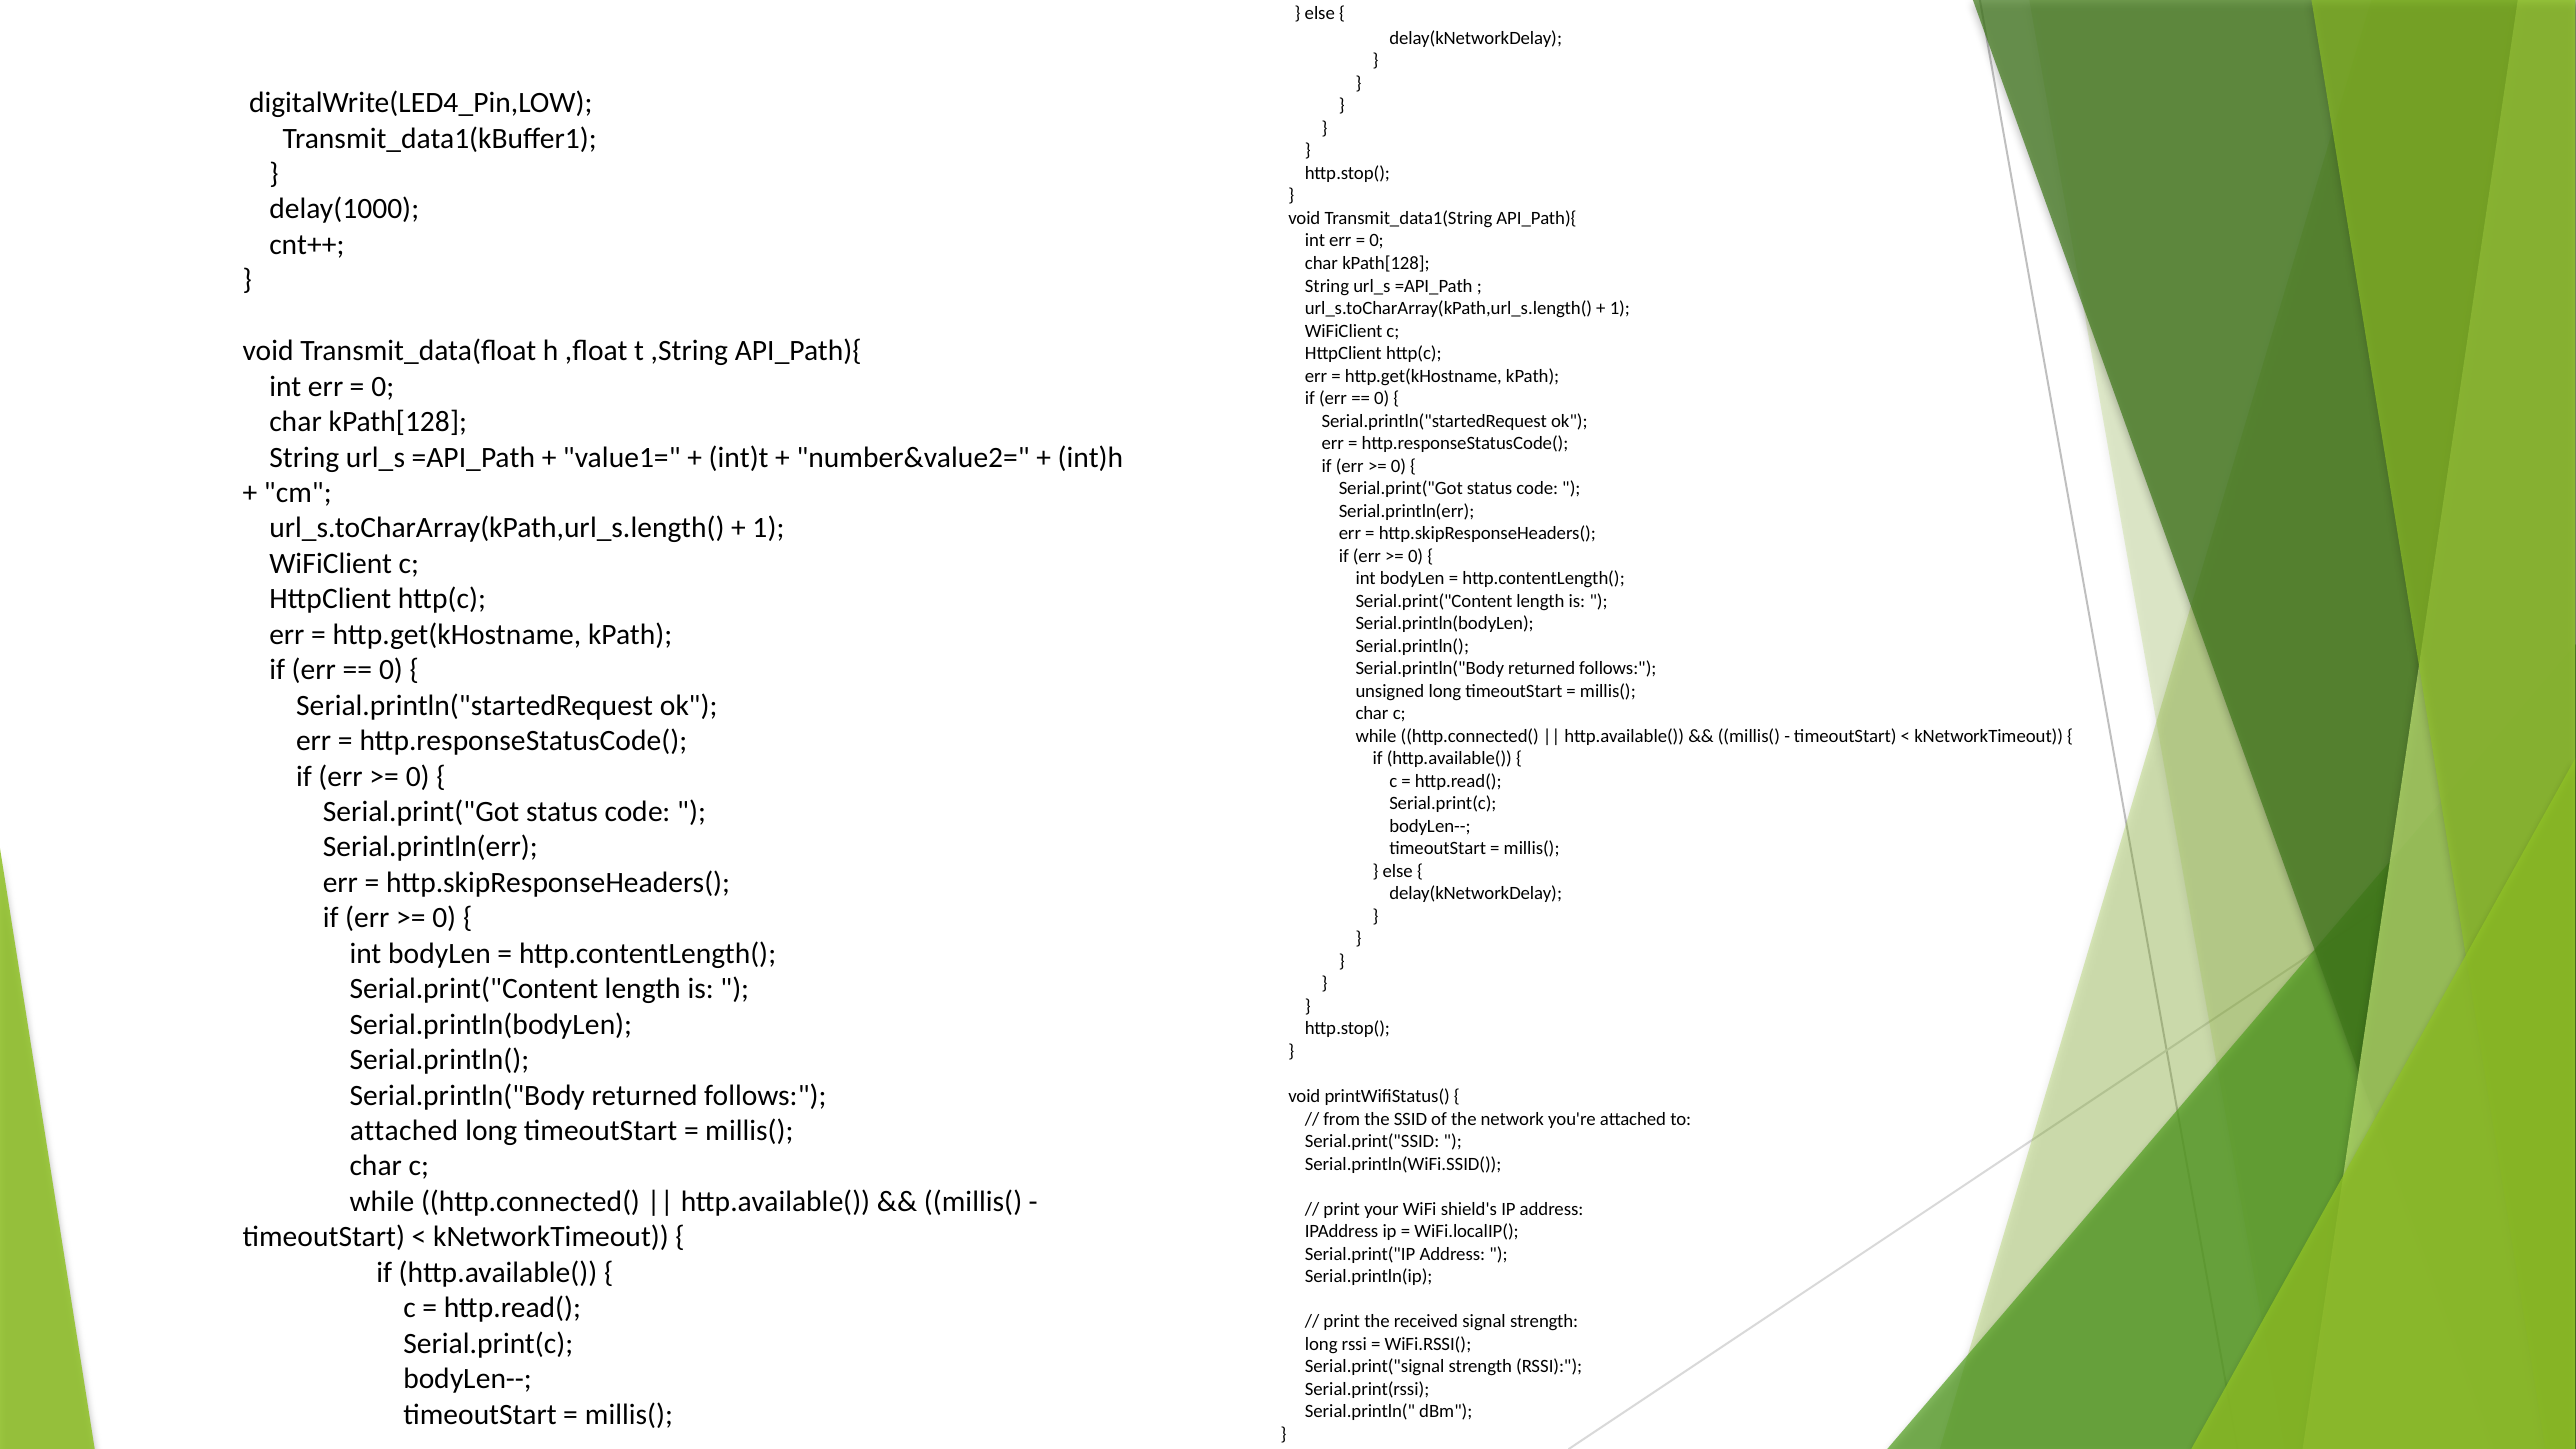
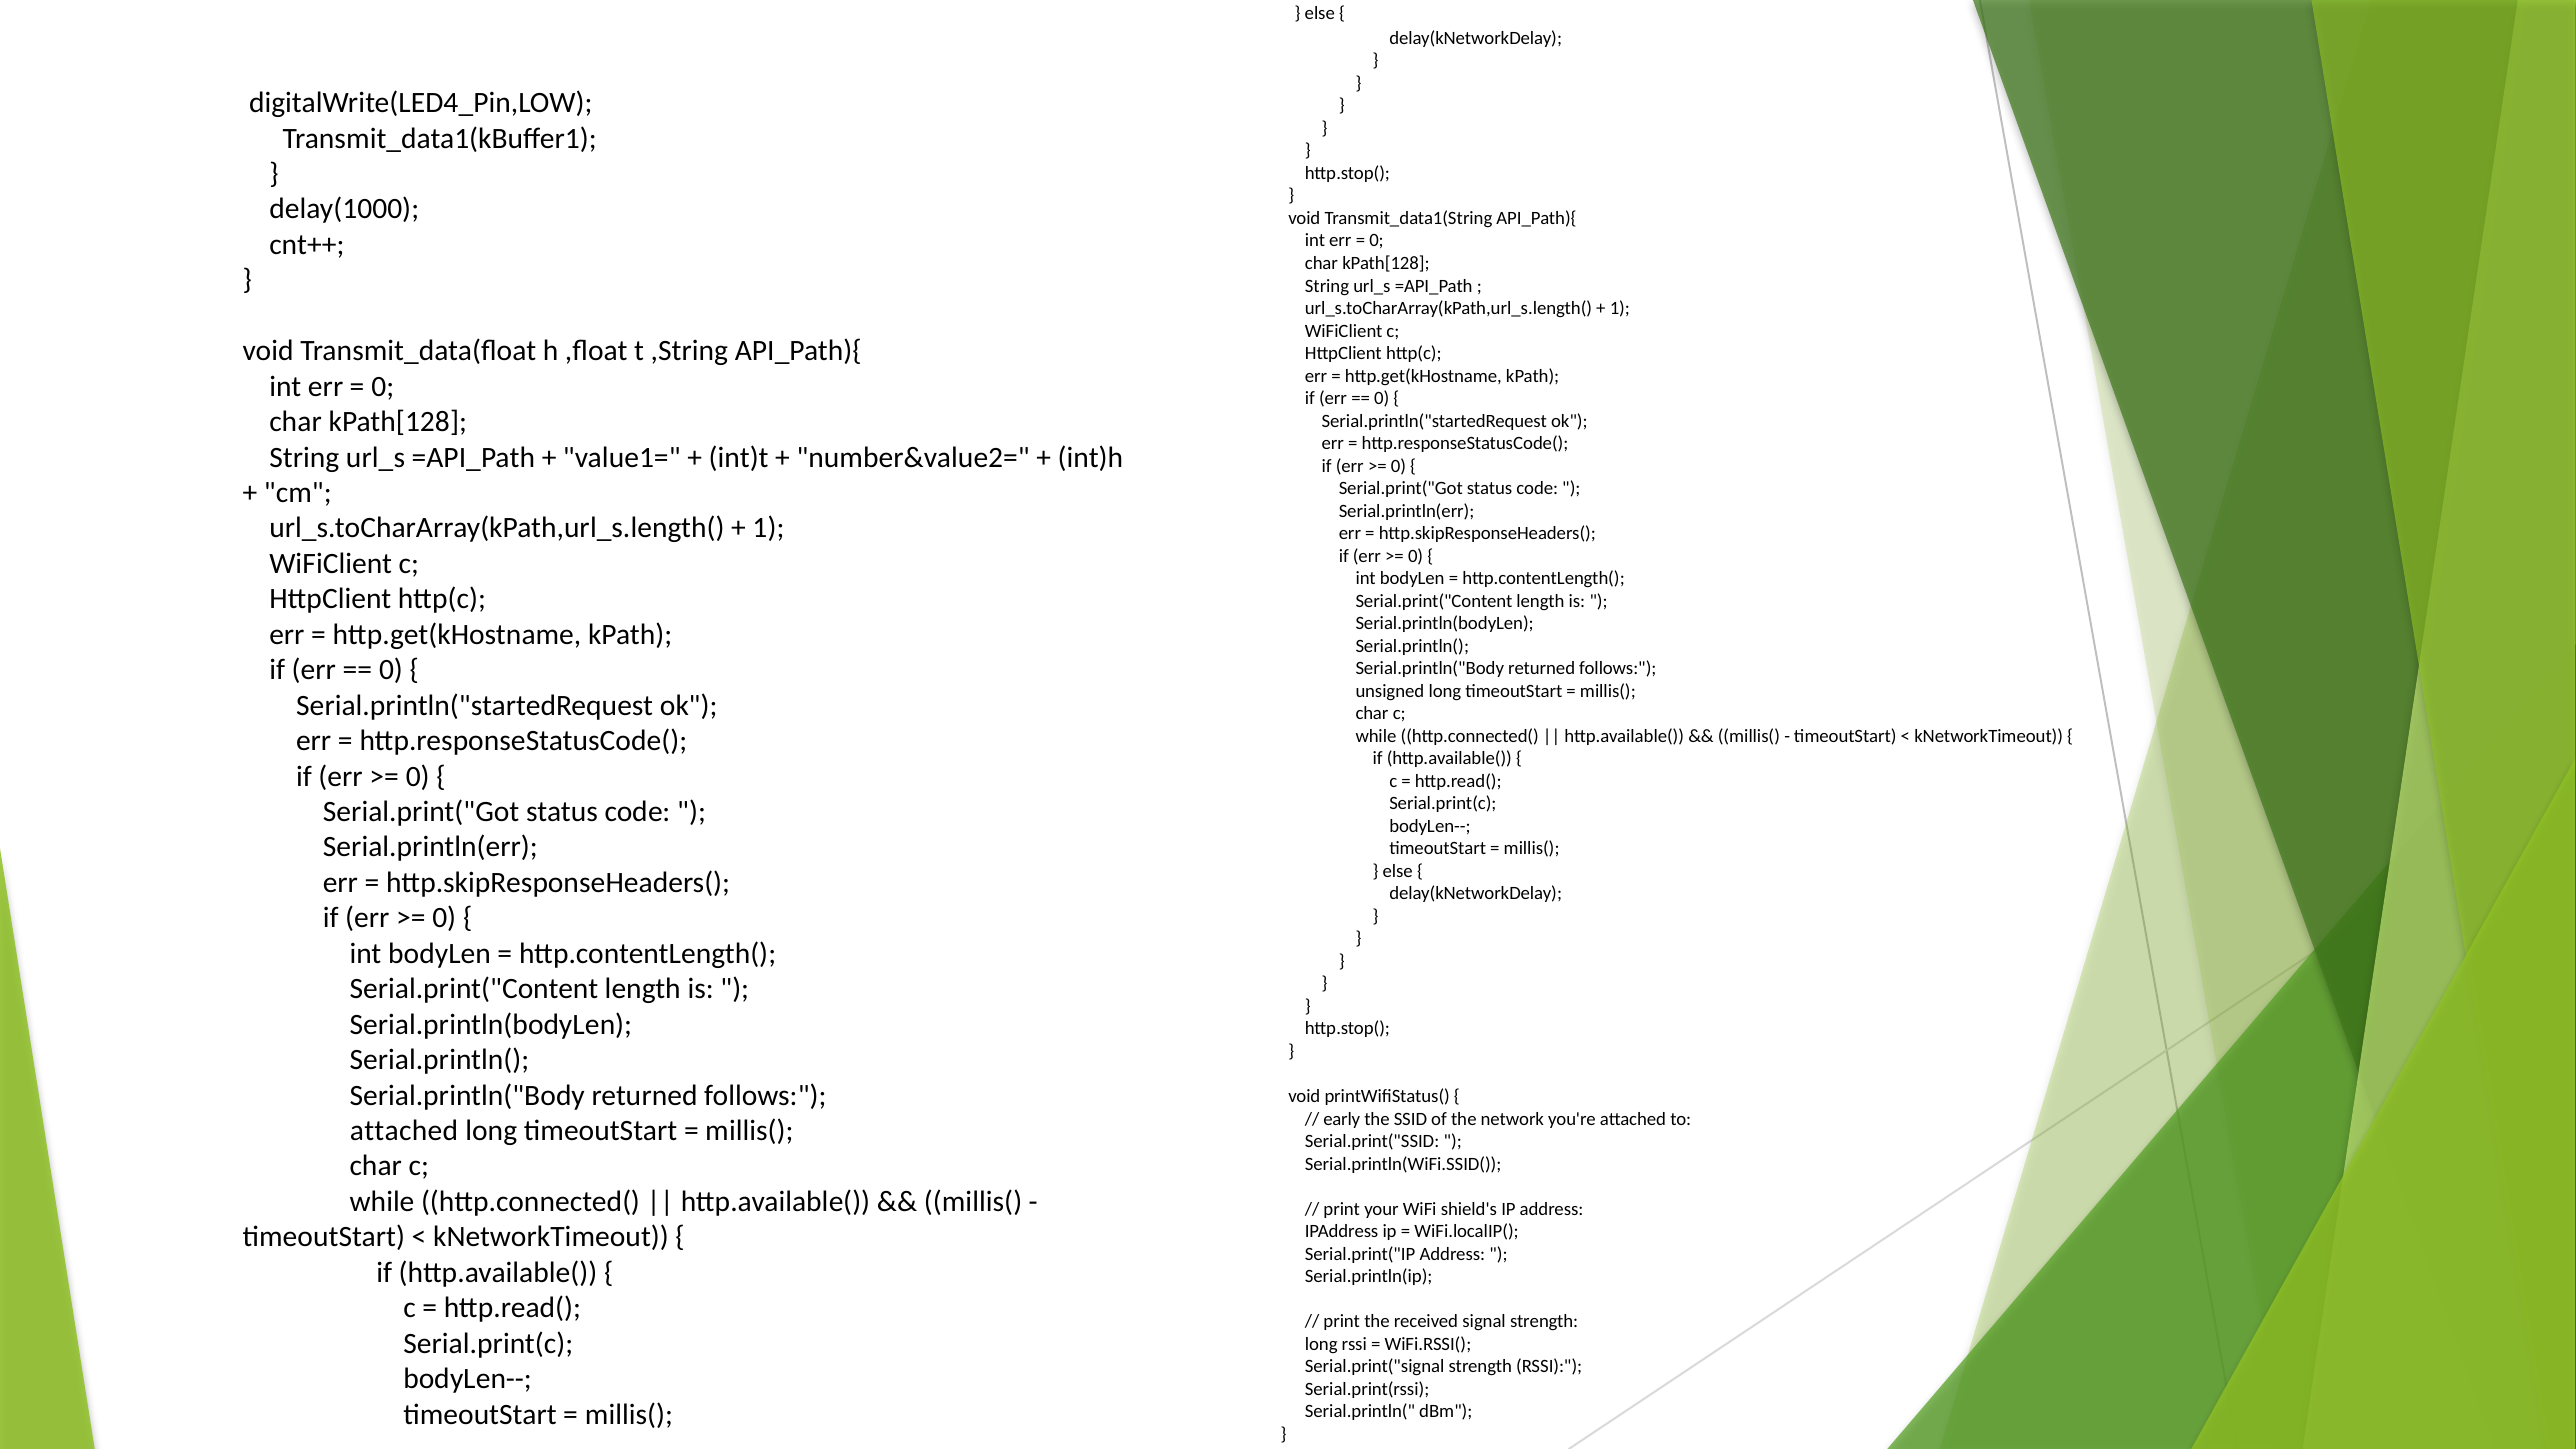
from: from -> early (1342, 1119)
